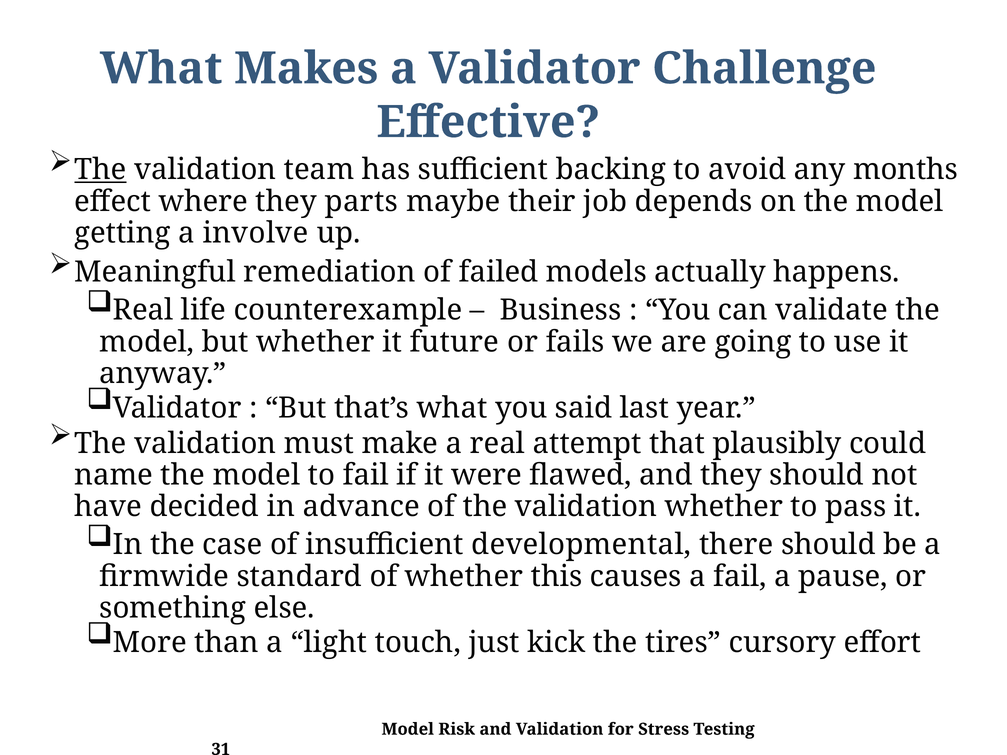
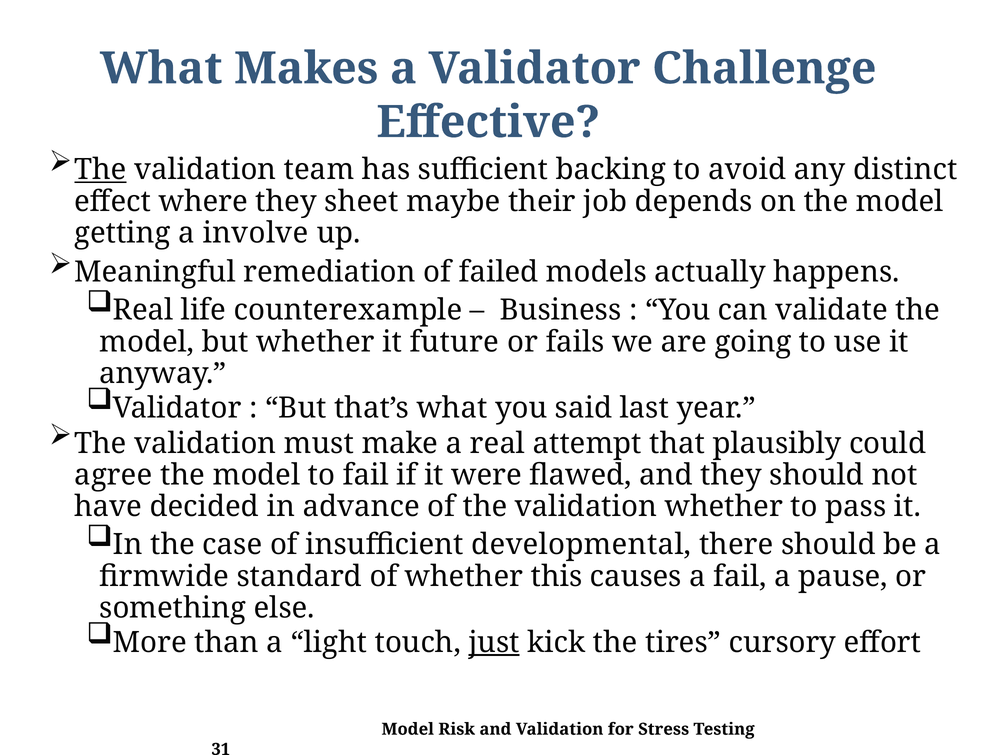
months: months -> distinct (905, 170)
parts: parts -> sheet (361, 201)
name: name -> agree (113, 475)
just underline: none -> present (494, 643)
